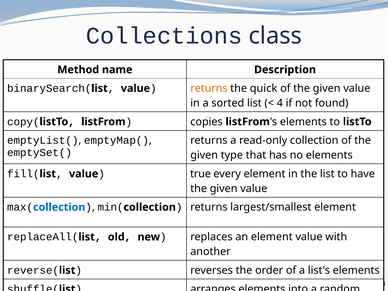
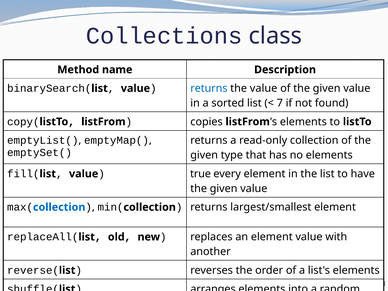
returns colour: orange -> blue (209, 88)
the quick: quick -> value (264, 88)
4: 4 -> 7 (280, 103)
